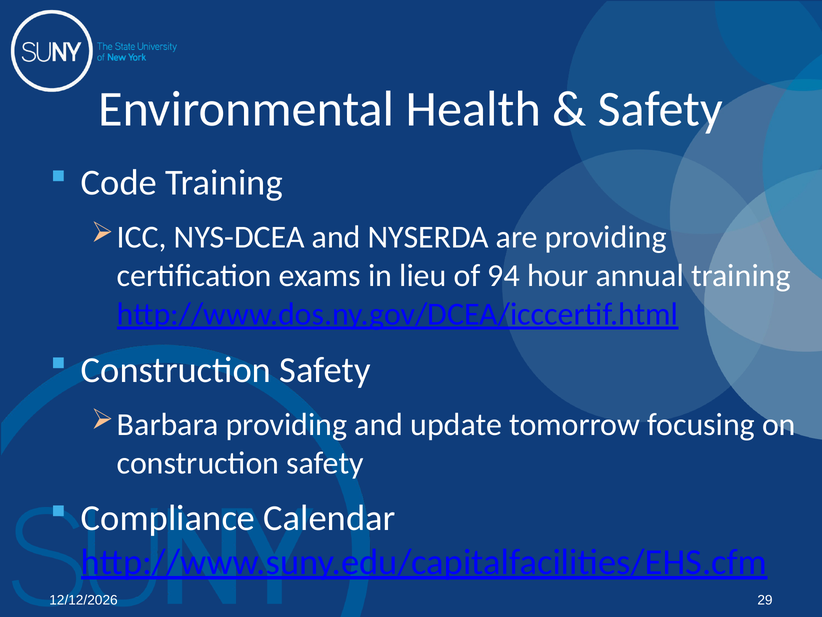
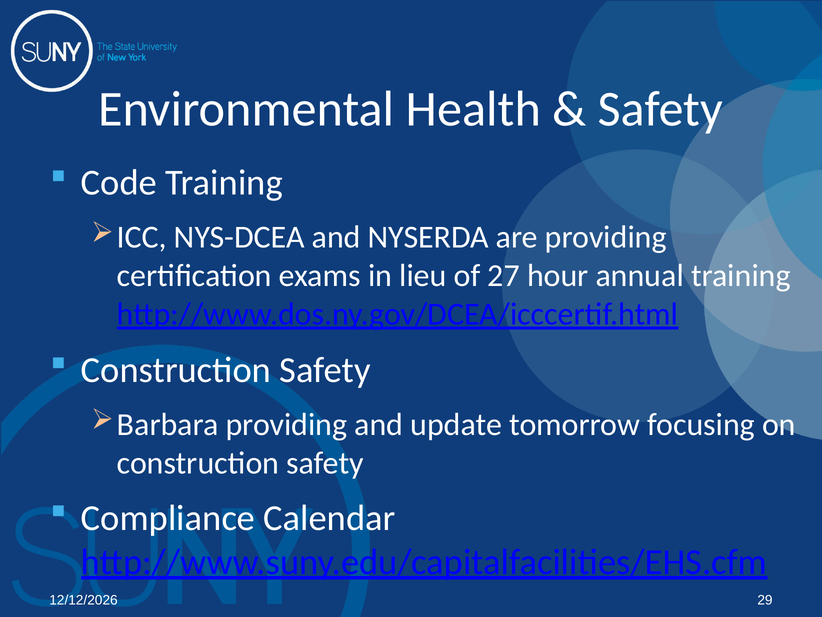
94: 94 -> 27 (504, 276)
